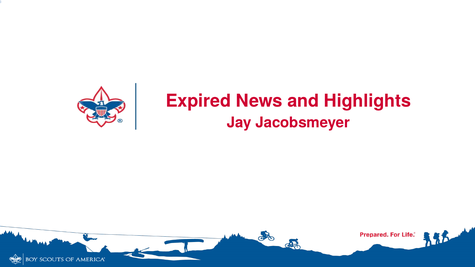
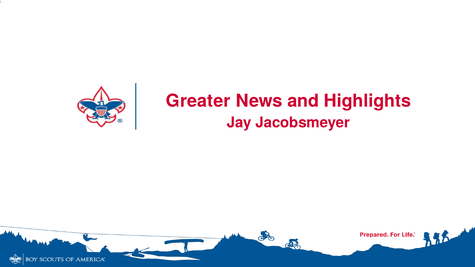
Expired: Expired -> Greater (198, 101)
